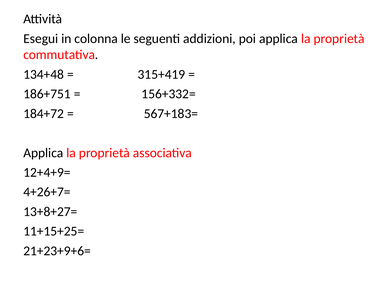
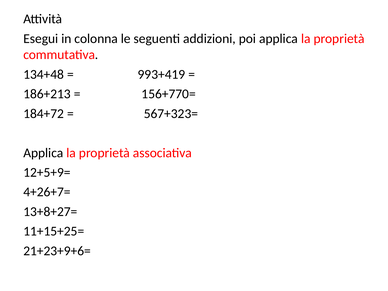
315+419: 315+419 -> 993+419 (161, 74)
186+751: 186+751 -> 186+213 (47, 94)
156+332=: 156+332= -> 156+770= (169, 94)
567+183=: 567+183= -> 567+323= (171, 114)
12+4+9=: 12+4+9= -> 12+5+9= (47, 172)
